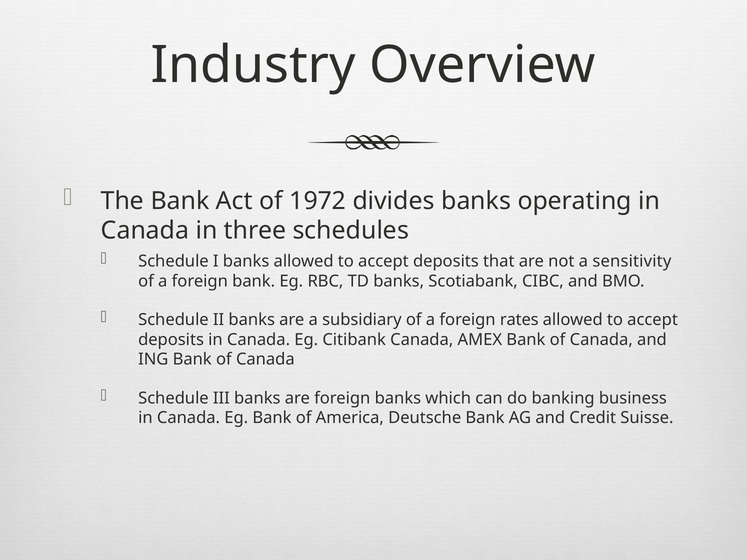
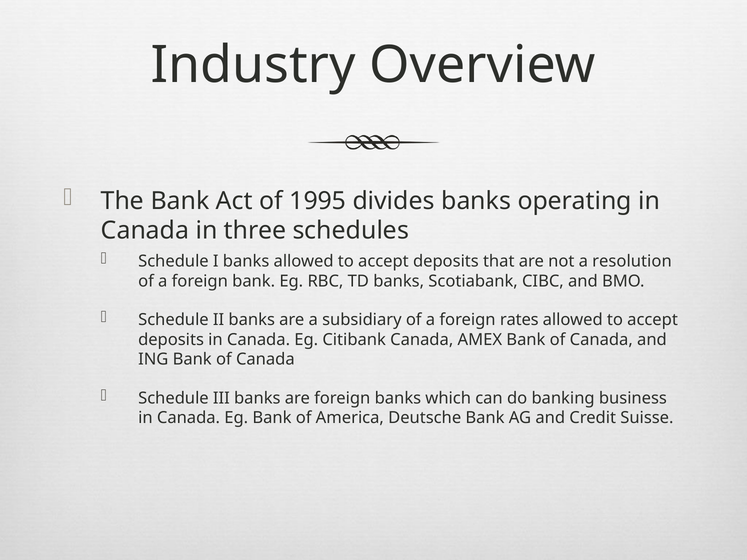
1972: 1972 -> 1995 (318, 201)
sensitivity: sensitivity -> resolution (632, 261)
